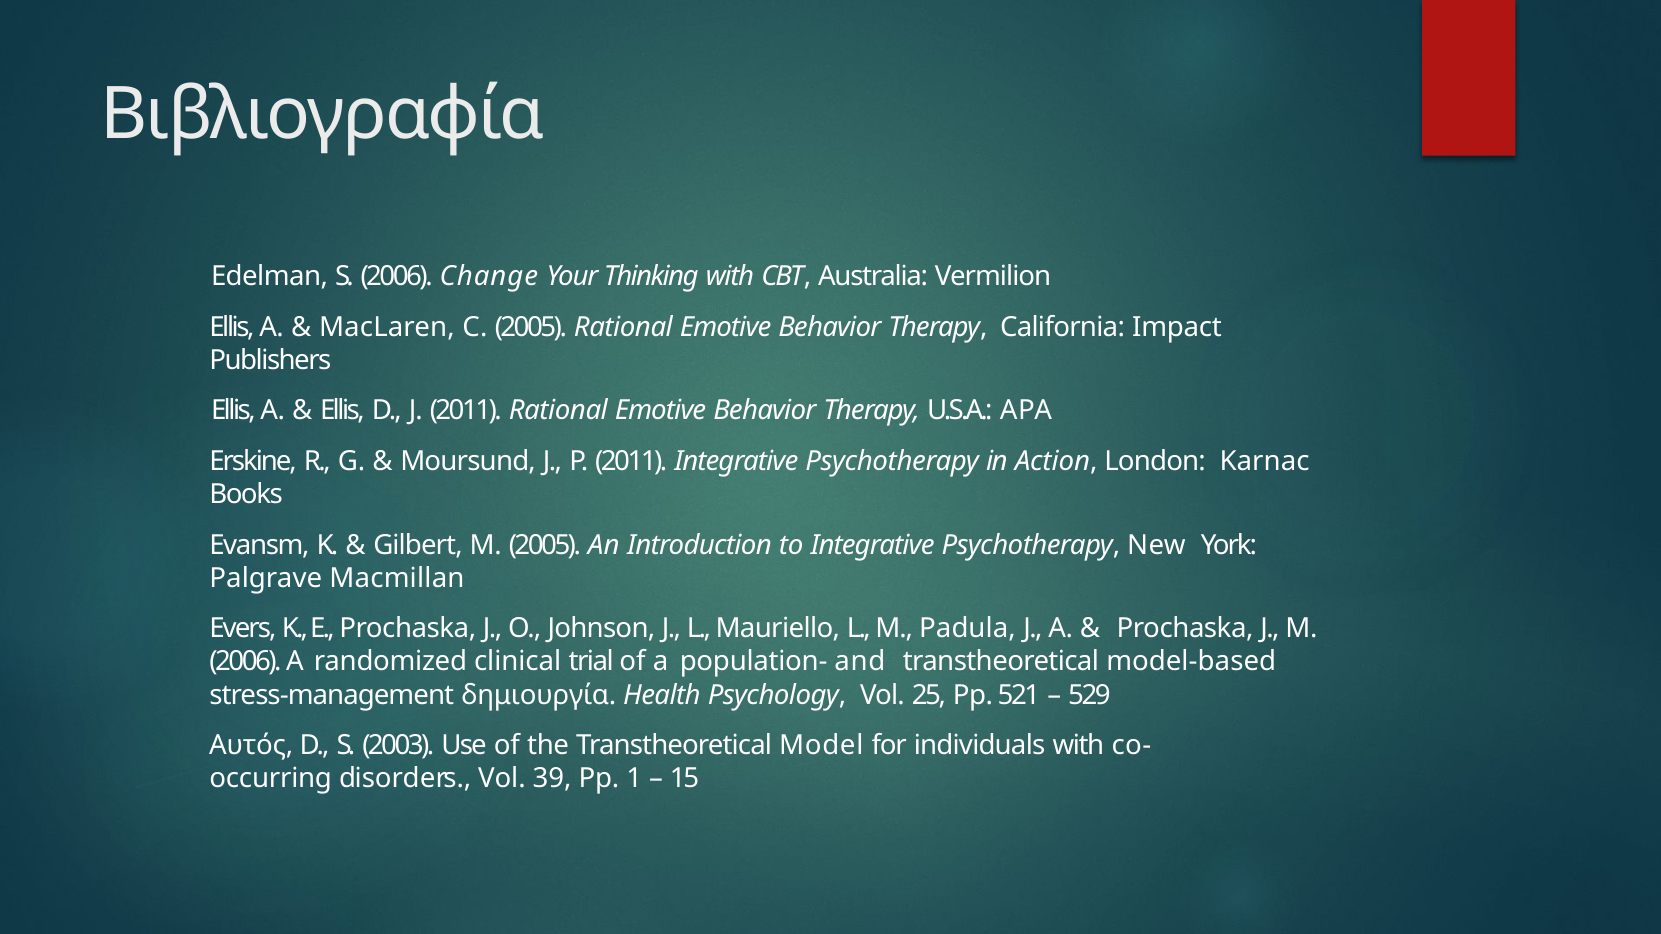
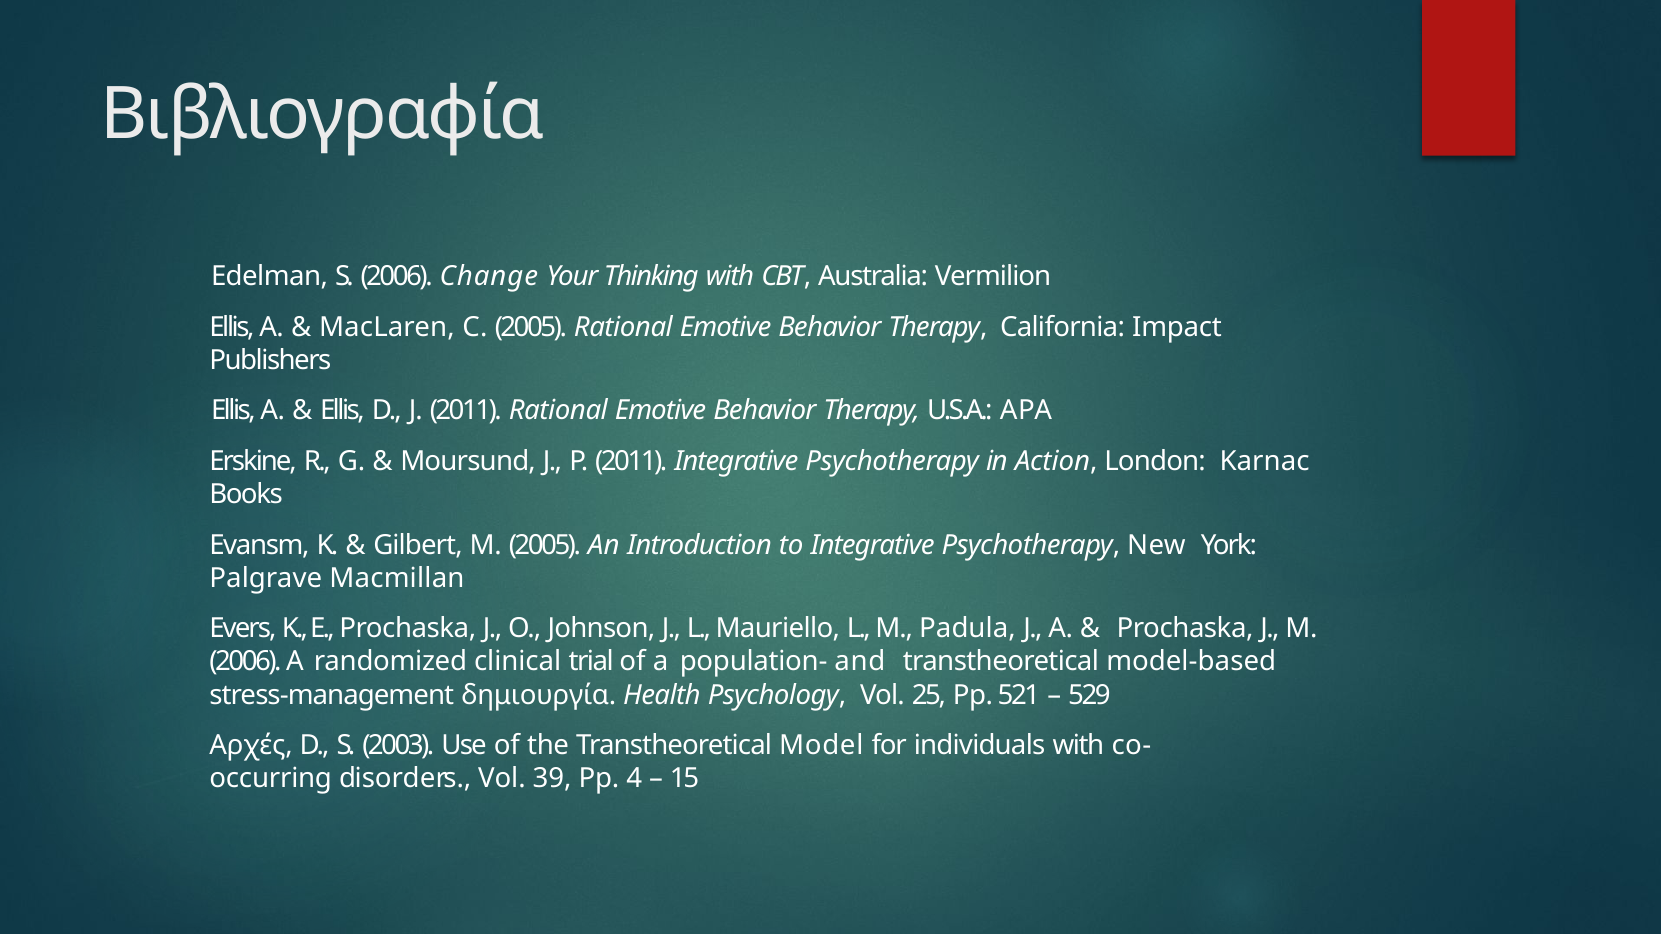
Αυτός: Αυτός -> Αρχές (251, 746)
1: 1 -> 4 (634, 779)
